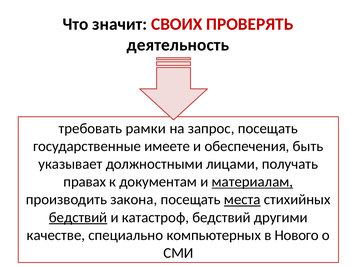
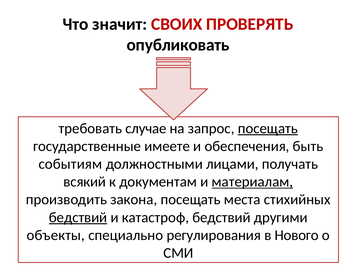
деятельность: деятельность -> опубликовать (178, 45)
рамки: рамки -> случае (146, 128)
посещать underline: none -> present (268, 128)
указывает: указывает -> событиям (70, 164)
правах: правах -> всякий (85, 182)
места underline: present -> none (242, 200)
качестве: качестве -> объекты (56, 235)
компьютерных: компьютерных -> регулирования (214, 235)
